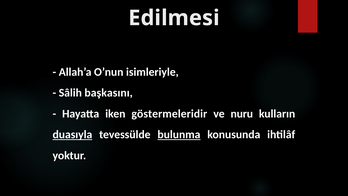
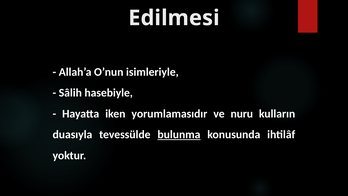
başkasını: başkasını -> hasebiyle (109, 93)
göstermeleridir: göstermeleridir -> yorumlamasıdır (169, 114)
duasıyla underline: present -> none (72, 134)
